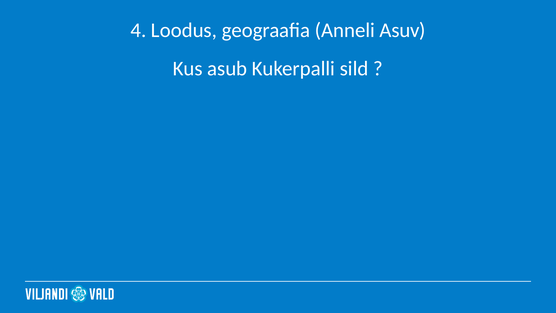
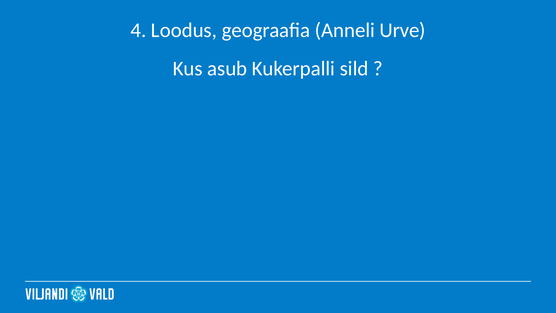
Asuv: Asuv -> Urve (403, 30)
